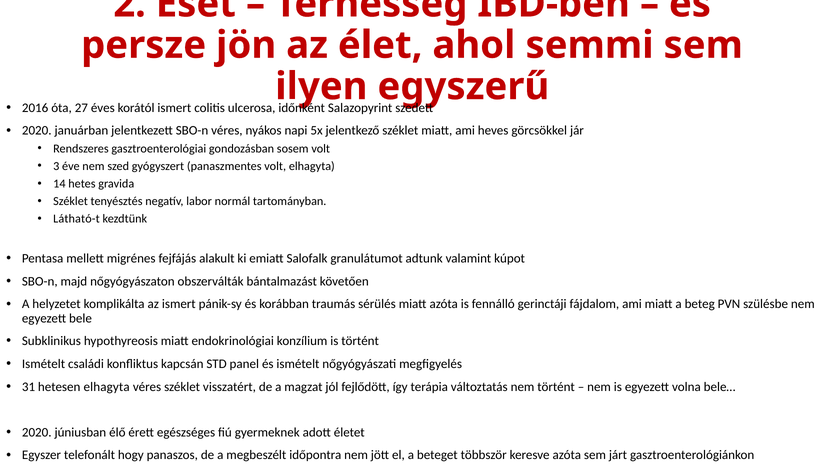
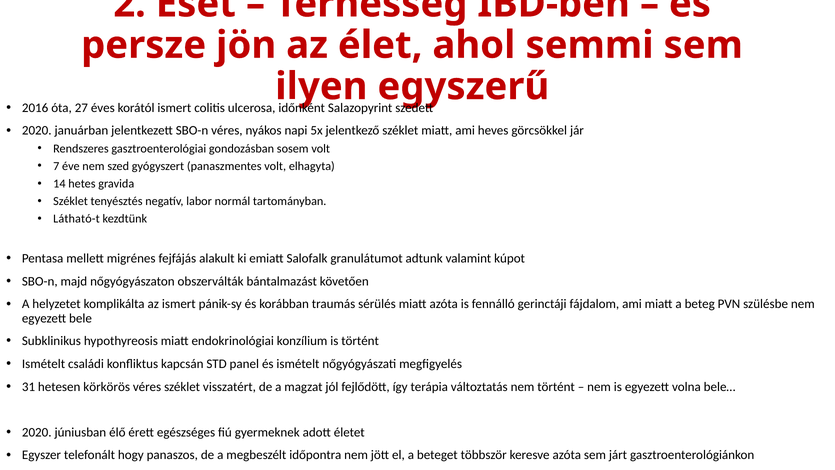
3: 3 -> 7 (56, 166)
hetesen elhagyta: elhagyta -> körkörös (107, 386)
